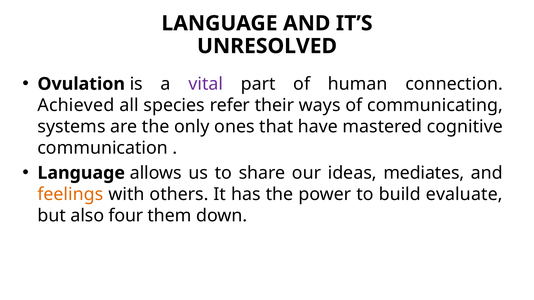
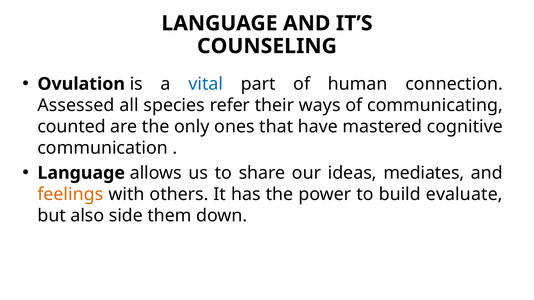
UNRESOLVED: UNRESOLVED -> COUNSELING (267, 46)
vital colour: purple -> blue (206, 84)
Achieved: Achieved -> Assessed (76, 105)
systems: systems -> counted (72, 127)
four: four -> side (126, 216)
